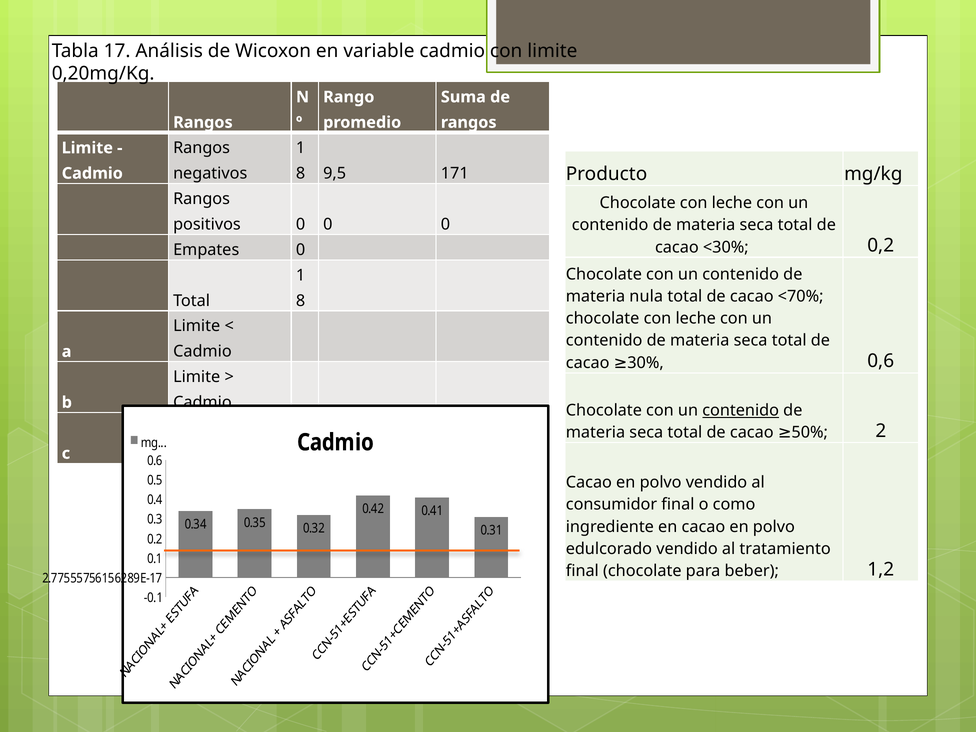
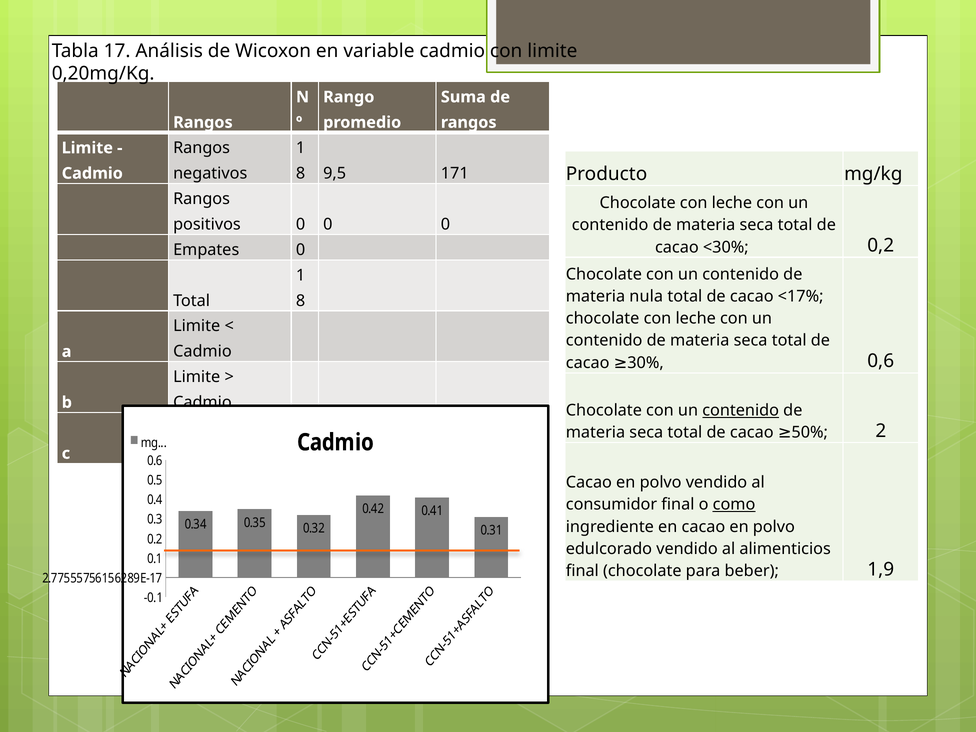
<70%: <70% -> <17% (801, 296)
como underline: none -> present (734, 505)
tratamiento: tratamiento -> alimenticios (785, 549)
1,2: 1,2 -> 1,9 (881, 569)
